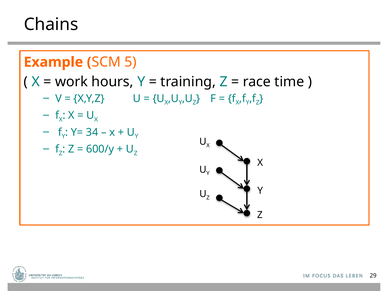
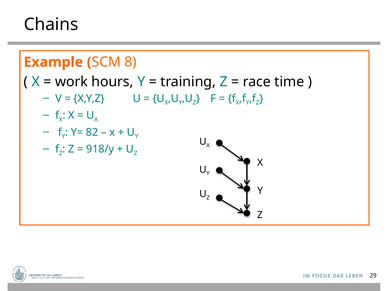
5: 5 -> 8 (131, 62)
34: 34 -> 82 (92, 132)
600/y: 600/y -> 918/y (100, 149)
